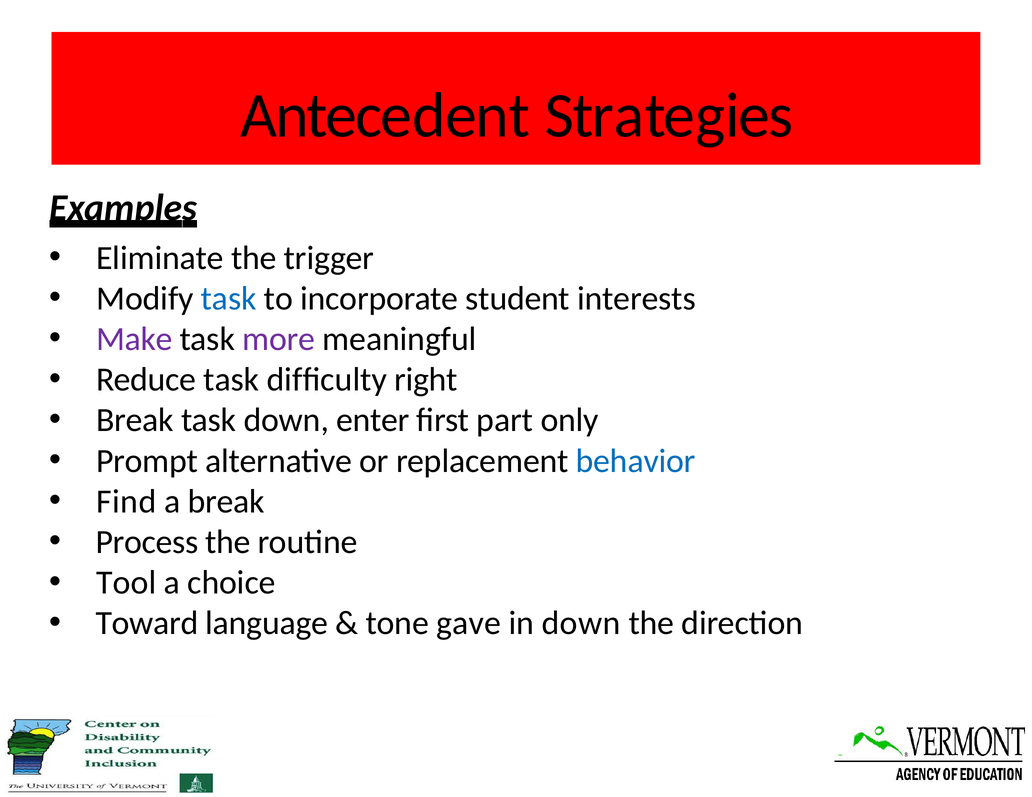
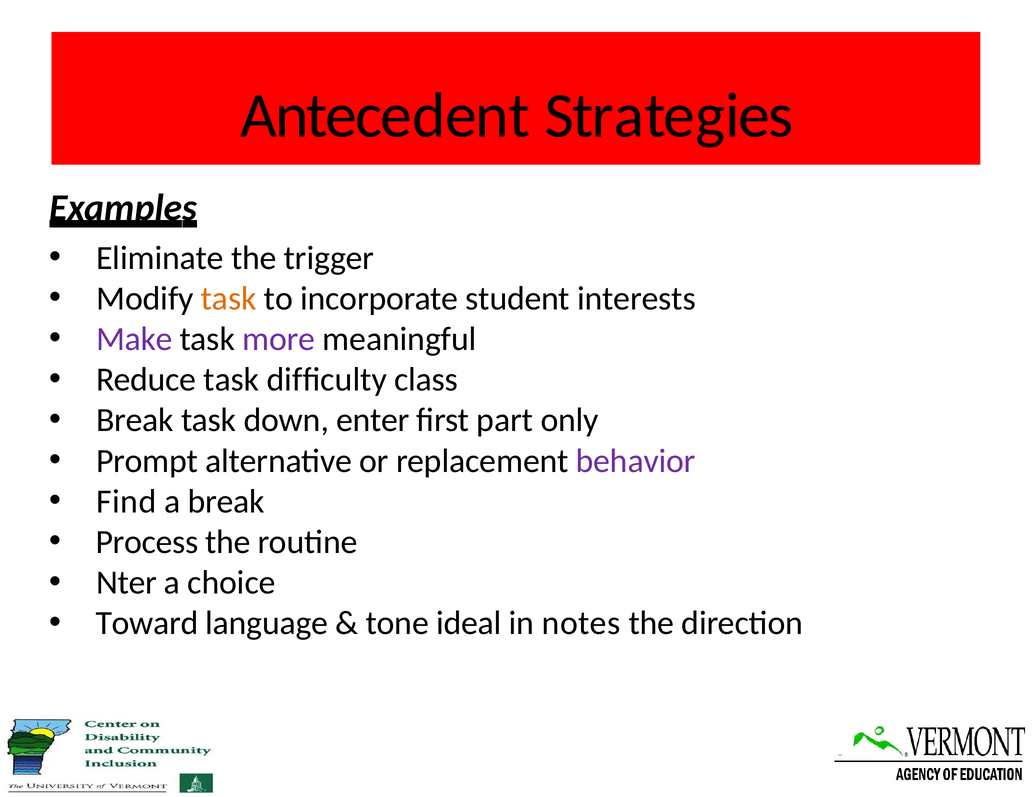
task colour: blue -> orange (229, 299)
right: right -> class (426, 380)
behavior colour: blue -> purple (636, 461)
Tool: Tool -> Nter (127, 583)
gave: gave -> ideal (469, 624)
in down: down -> notes (581, 624)
